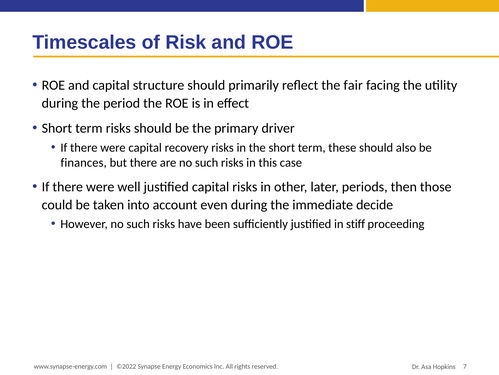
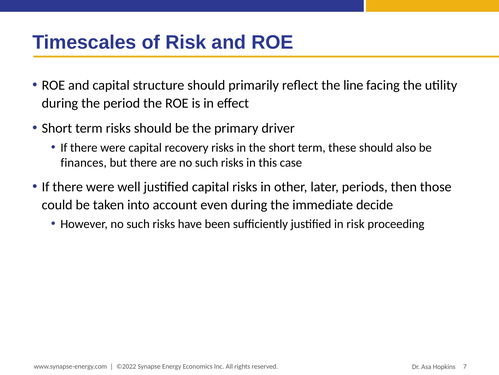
fair: fair -> line (353, 85)
in stiff: stiff -> risk (356, 224)
